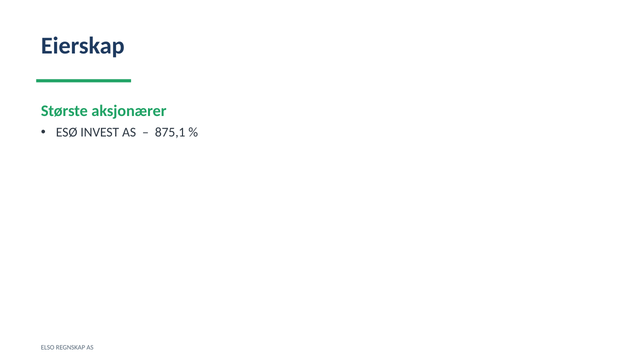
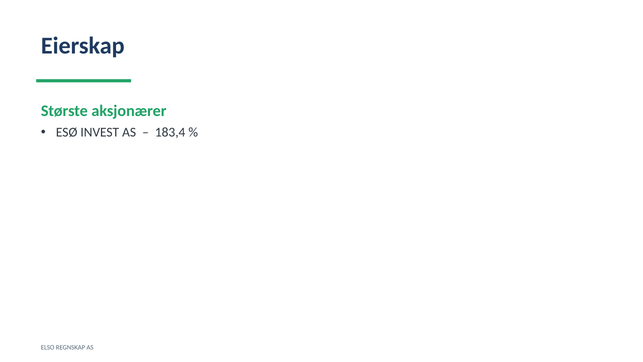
875,1: 875,1 -> 183,4 (170, 132)
